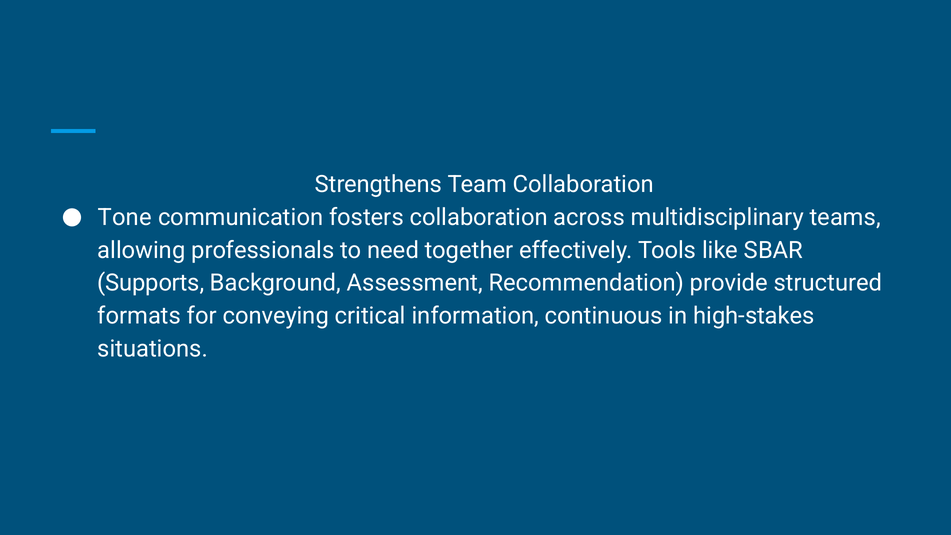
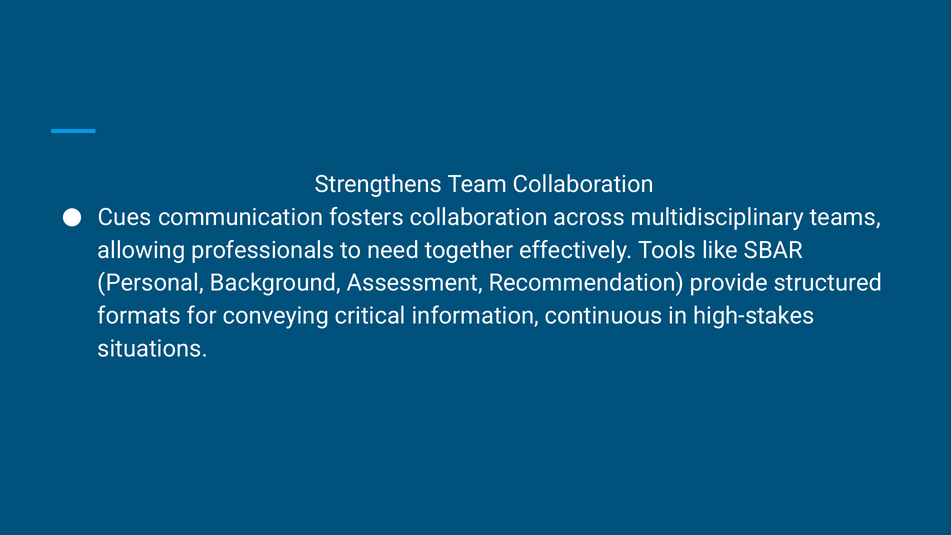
Tone: Tone -> Cues (125, 217)
Supports: Supports -> Personal (151, 283)
